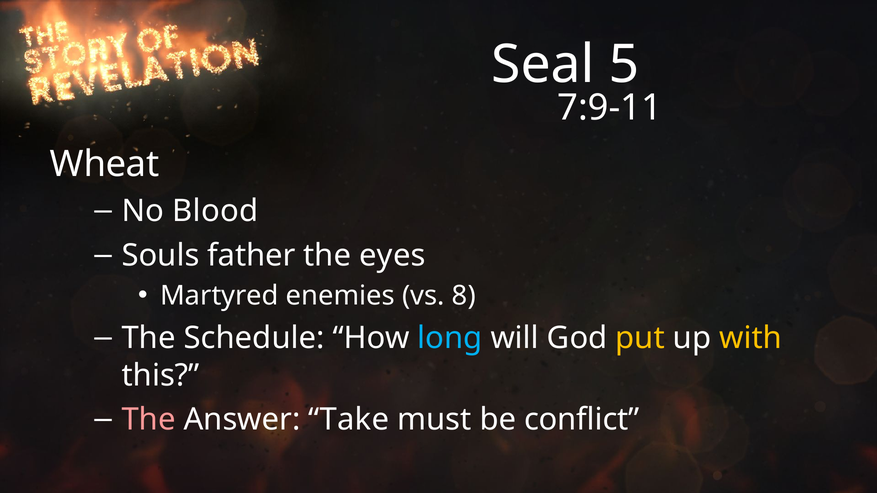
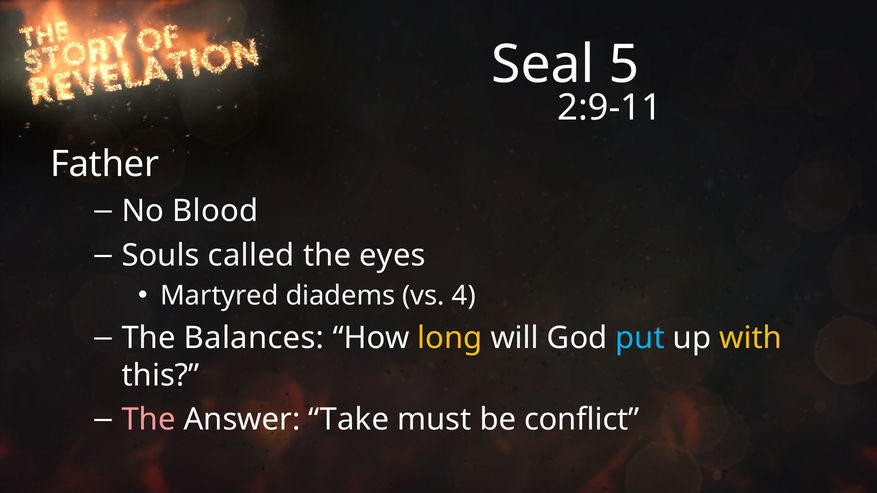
7:9-11: 7:9-11 -> 2:9-11 (610, 108)
Wheat: Wheat -> Father (105, 164)
father: father -> called (251, 255)
enemies: enemies -> diadems (340, 296)
8: 8 -> 4 (464, 296)
Schedule: Schedule -> Balances (254, 338)
long colour: light blue -> yellow (450, 338)
put colour: yellow -> light blue (640, 338)
